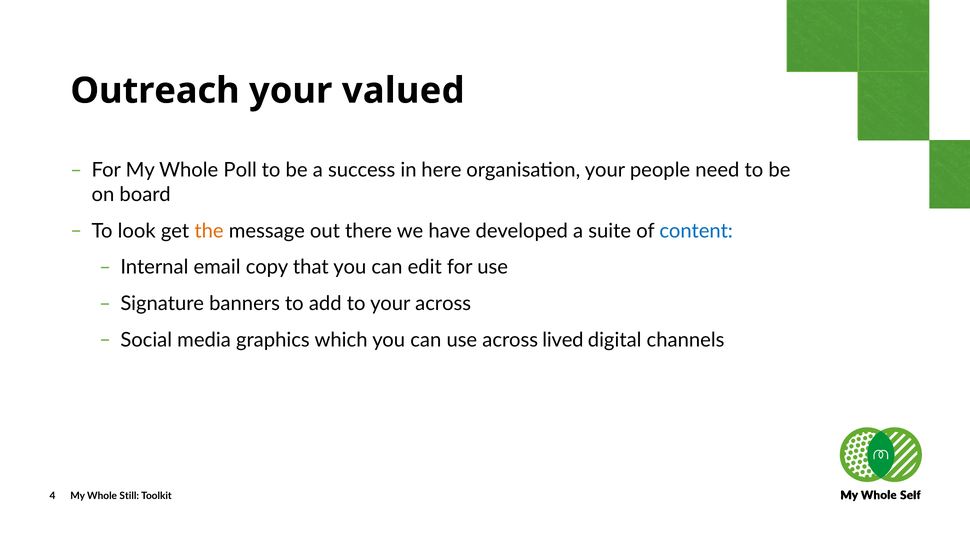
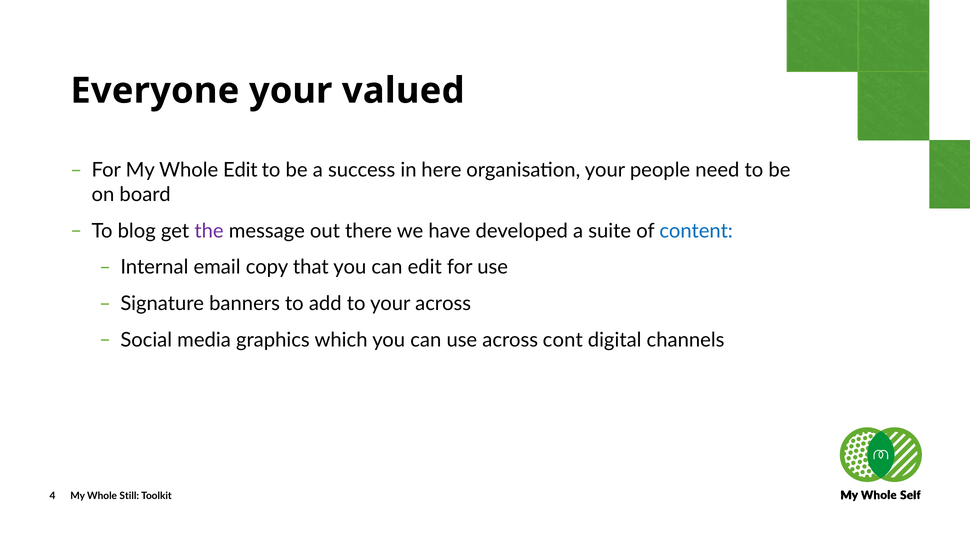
Outreach: Outreach -> Everyone (155, 91)
Whole Poll: Poll -> Edit (240, 170)
look: look -> blog (137, 231)
the colour: orange -> purple (209, 231)
lived: lived -> cont (563, 340)
